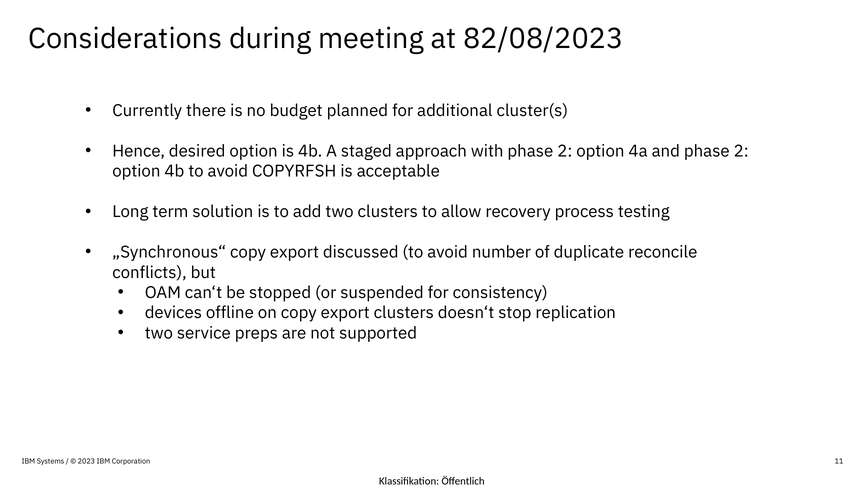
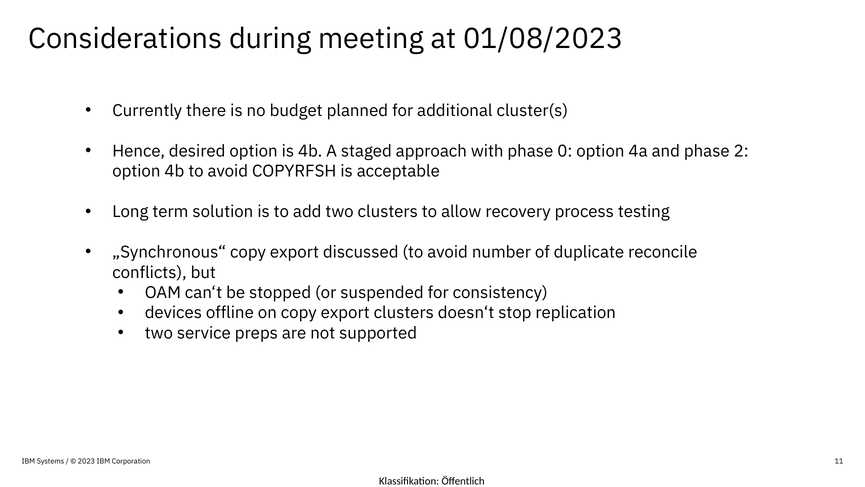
82/08/2023: 82/08/2023 -> 01/08/2023 (543, 39)
with phase 2: 2 -> 0 (565, 151)
